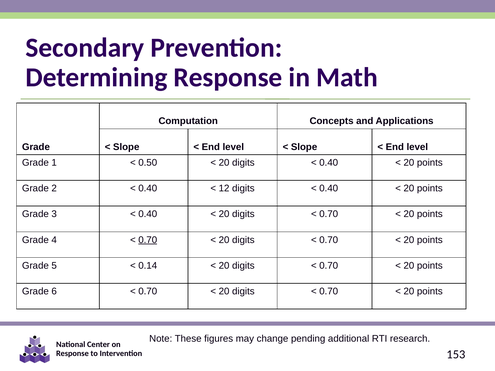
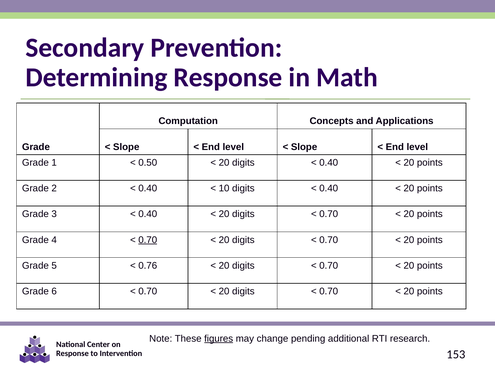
12: 12 -> 10 (224, 188)
0.14: 0.14 -> 0.76 (148, 266)
figures underline: none -> present (219, 339)
